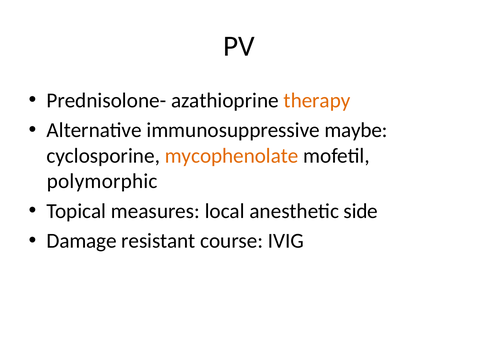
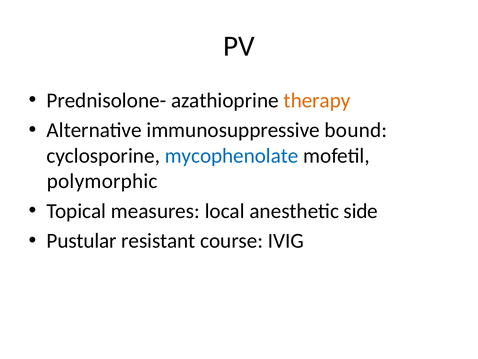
maybe: maybe -> bound (356, 130)
mycophenolate colour: orange -> blue (232, 156)
Damage: Damage -> Pustular (82, 241)
